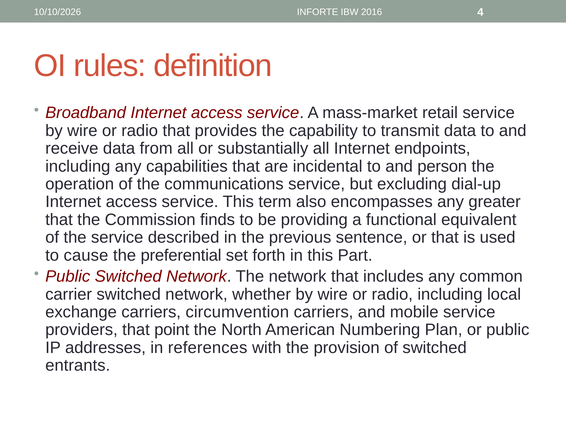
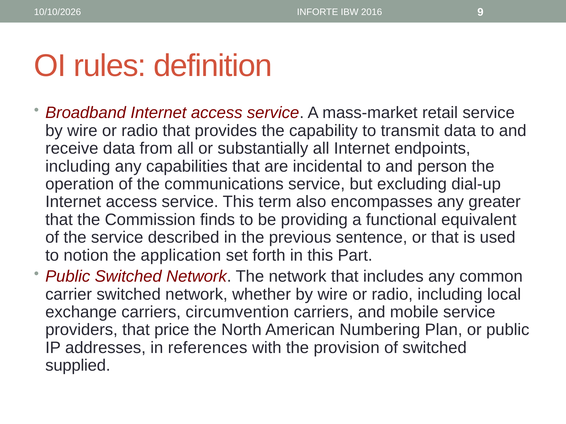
4: 4 -> 9 (480, 12)
cause: cause -> notion (86, 256)
preferential: preferential -> application (181, 256)
point: point -> price (172, 330)
entrants: entrants -> supplied (78, 366)
